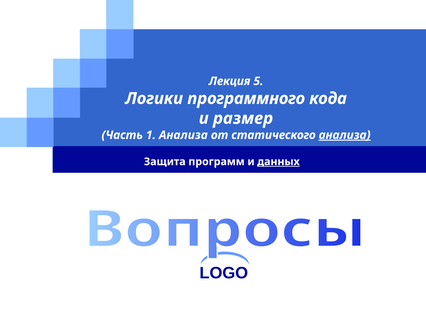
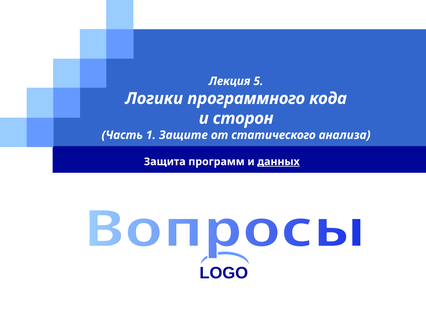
размер: размер -> сторон (243, 119)
1 Анализа: Анализа -> Защите (183, 135)
анализа underline: present -> none (345, 135)
